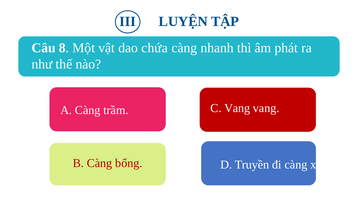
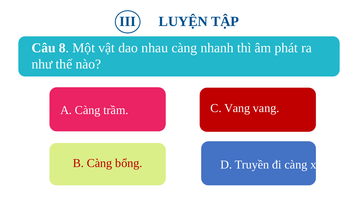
chứa: chứa -> nhau (155, 48)
